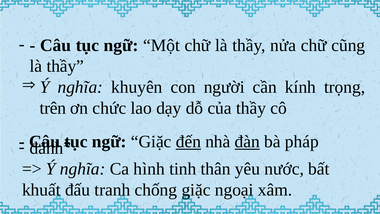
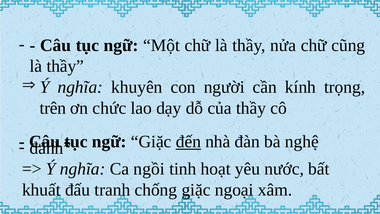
đàn underline: present -> none (247, 142)
pháp: pháp -> nghệ (302, 142)
hình: hình -> ngồi (149, 169)
thân: thân -> hoạt (216, 169)
